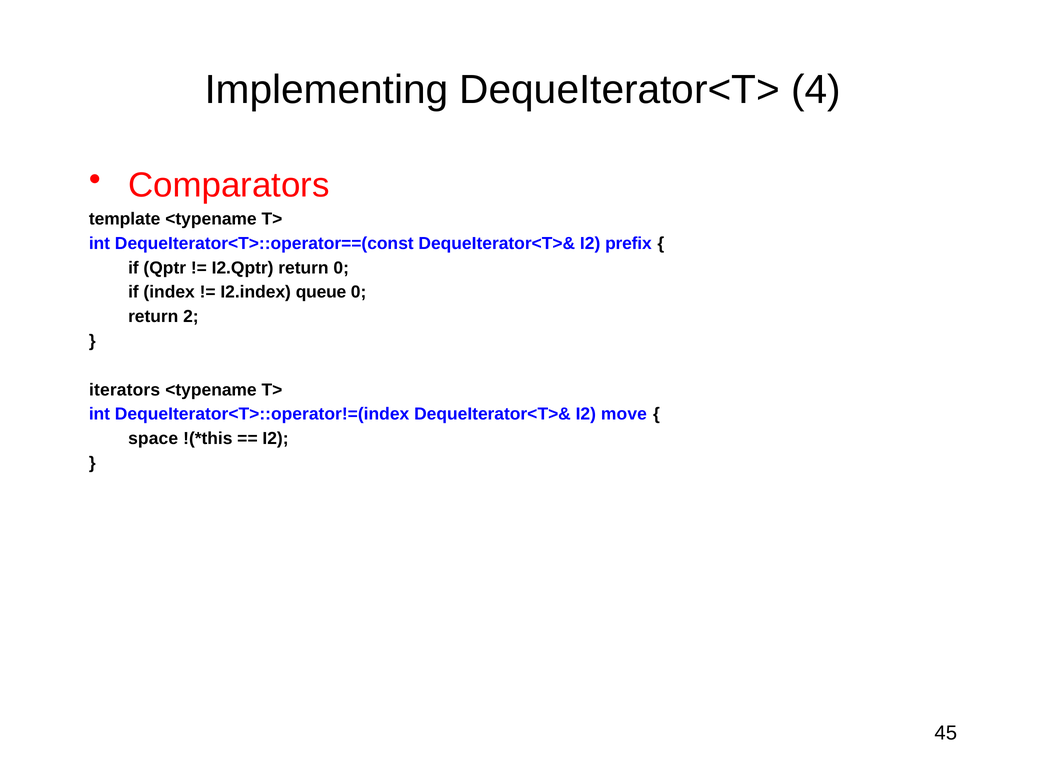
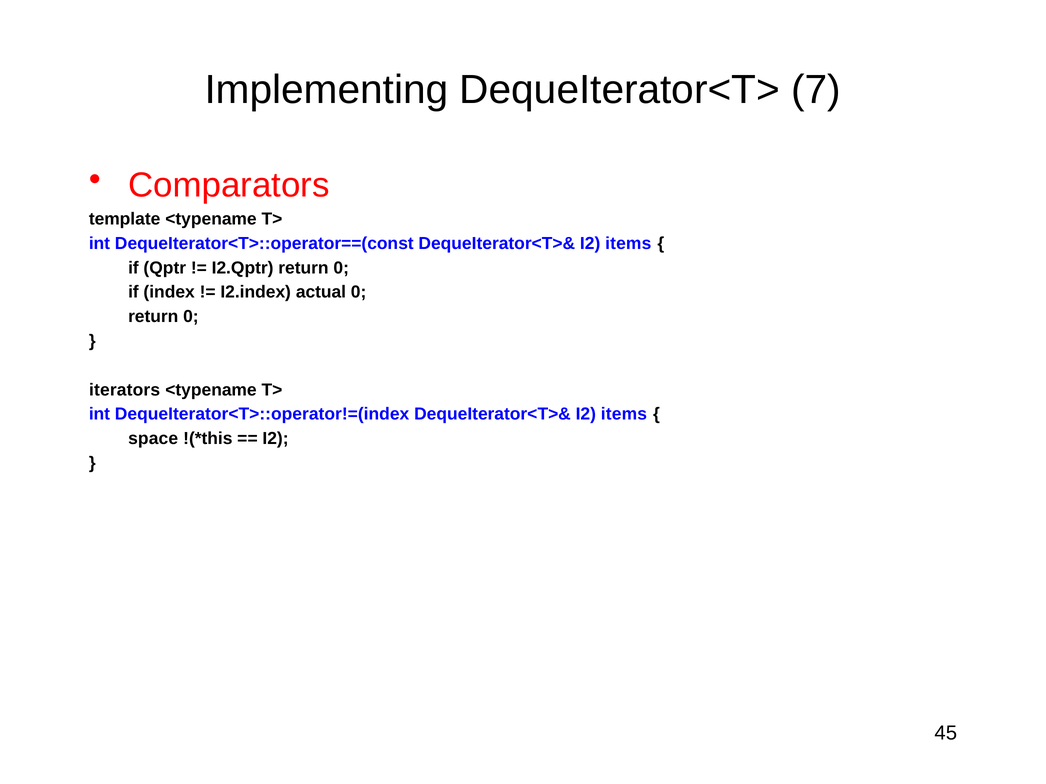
4: 4 -> 7 (816, 90)
DequeIterator<T>::operator==(const DequeIterator<T>& I2 prefix: prefix -> items (628, 244)
queue: queue -> actual (321, 292)
2: 2 -> 0 (191, 317)
move: move -> items (624, 415)
